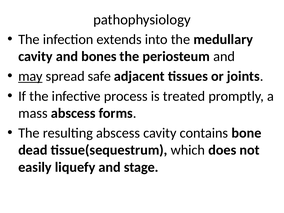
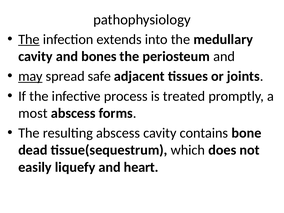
The underline: none -> present (29, 39)
mass: mass -> most (33, 113)
stage: stage -> heart (141, 167)
